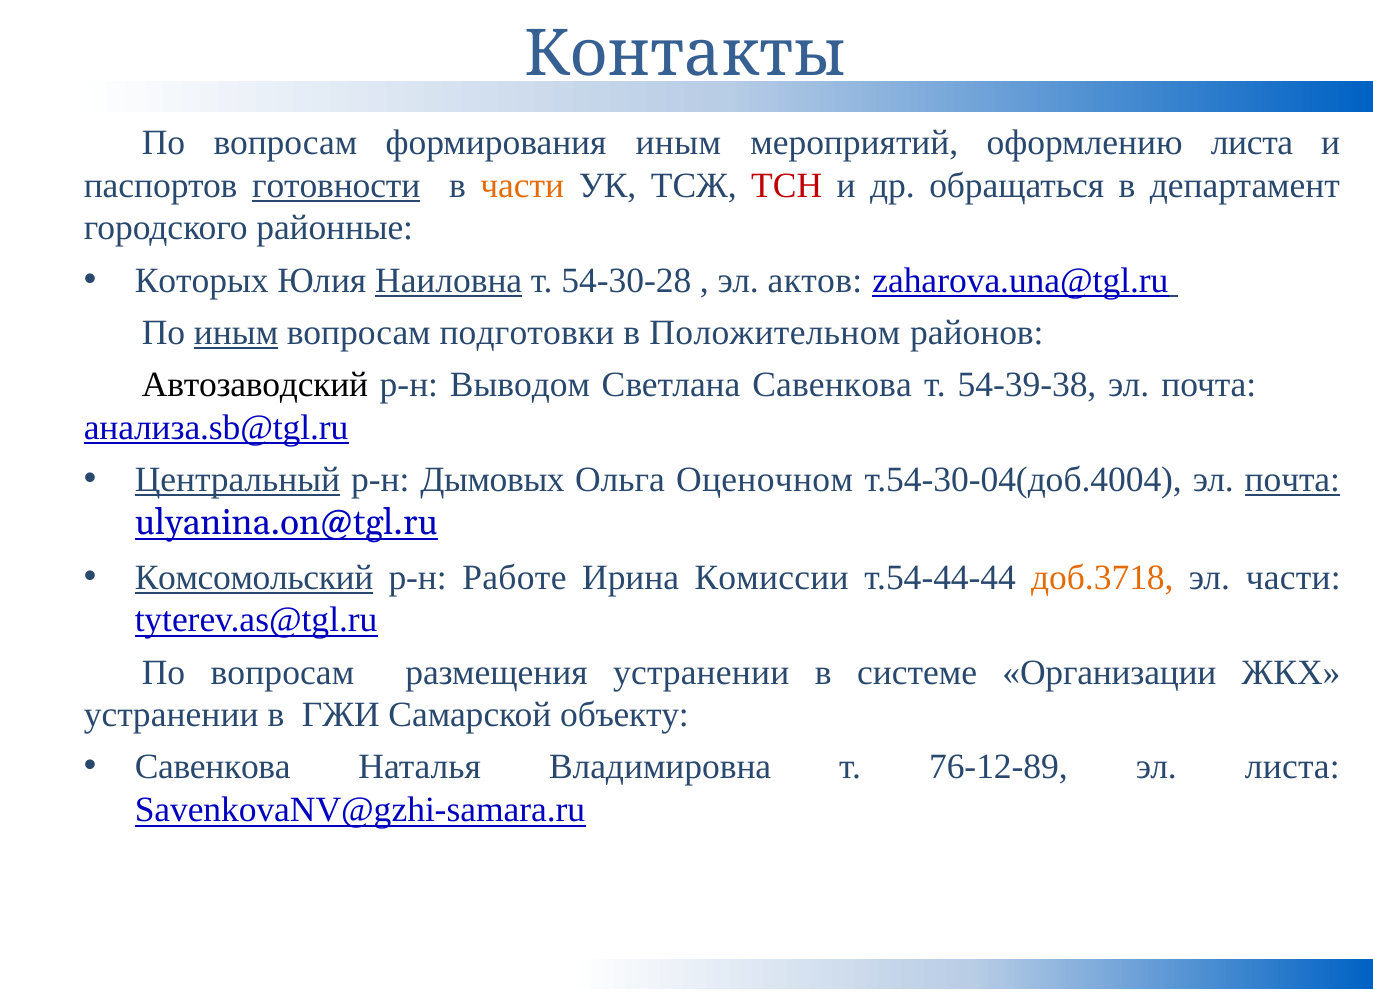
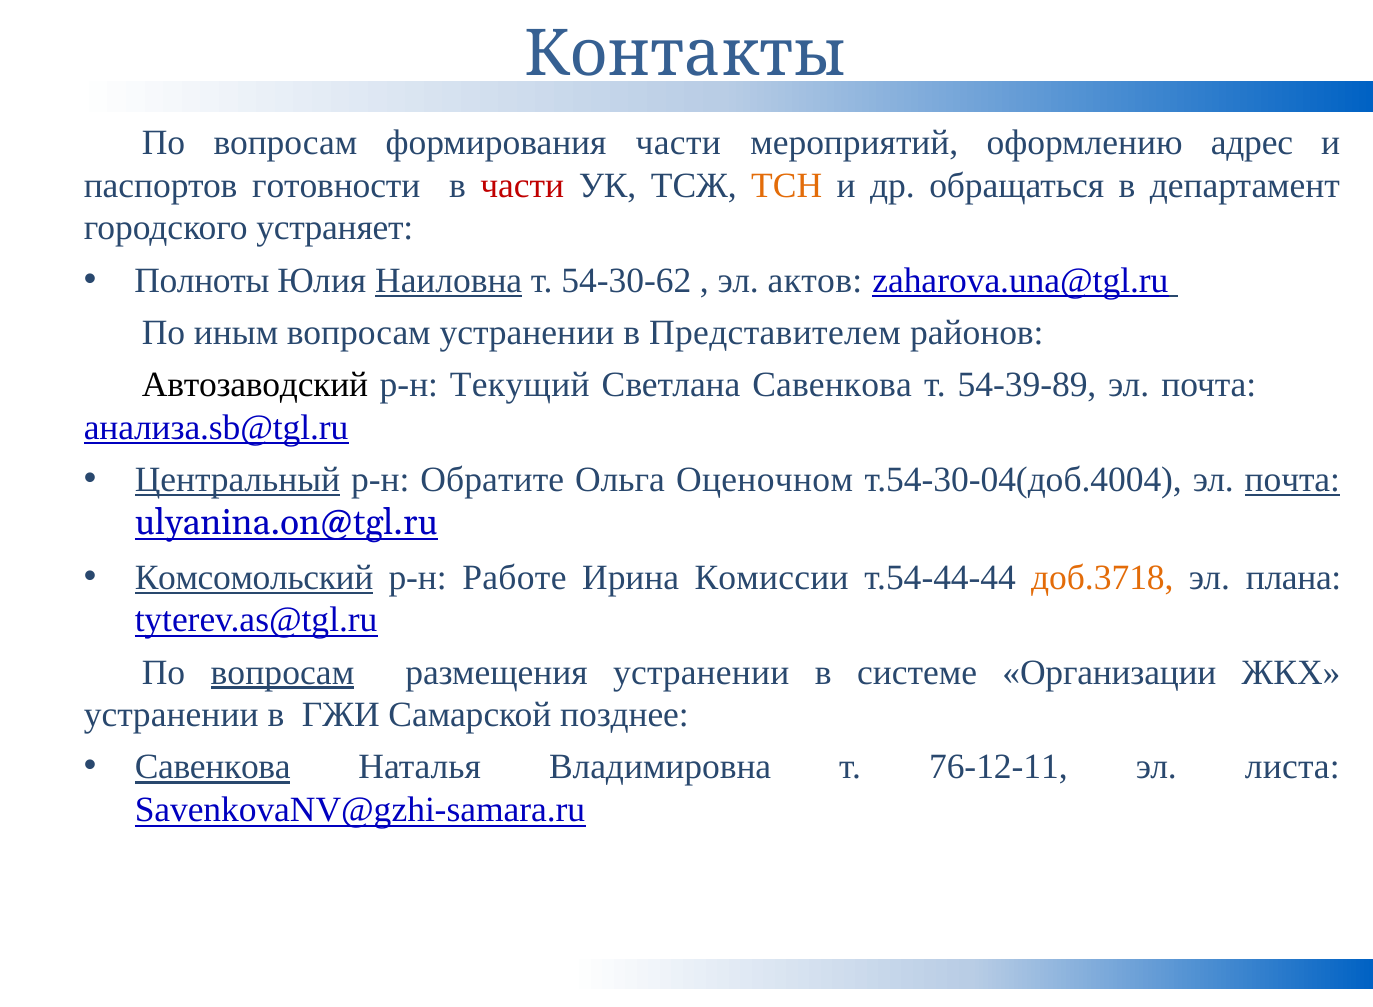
формирования иным: иным -> части (678, 143)
оформлению листа: листа -> адрес (1252, 143)
готовности underline: present -> none (336, 186)
части colour: orange -> red (522, 186)
ТСН colour: red -> orange (787, 186)
районные: районные -> устраняет (335, 228)
Которых: Которых -> Полноты (202, 280)
54-30-28: 54-30-28 -> 54-30-62 (626, 280)
иным underline: present -> none (236, 333)
вопросам подготовки: подготовки -> устранении (527, 333)
Положительном: Положительном -> Представителем (775, 333)
Выводом: Выводом -> Текущий (520, 385)
54-39-38: 54-39-38 -> 54-39-89 (1027, 385)
Дымовых: Дымовых -> Обратите (492, 480)
эл части: части -> плана (1294, 577)
вопросам underline: none -> present (282, 672)
объекту: объекту -> позднее (624, 715)
Савенкова underline: none -> present (213, 767)
76-12-89: 76-12-89 -> 76-12-11 (998, 767)
